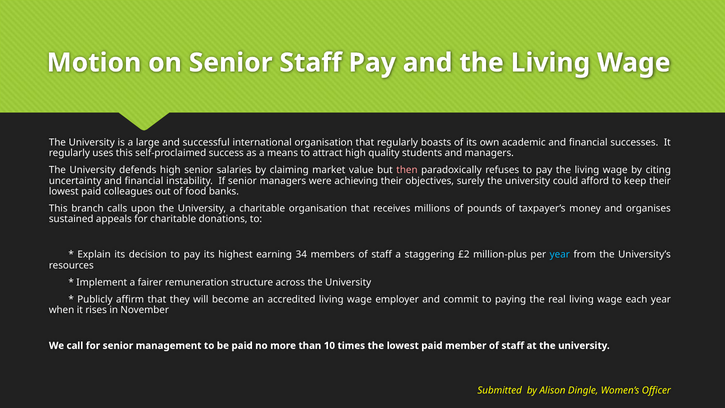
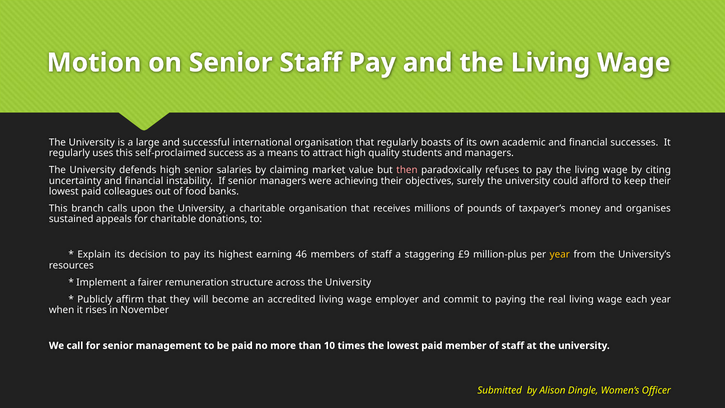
34: 34 -> 46 (301, 255)
£2: £2 -> £9 (464, 255)
year colour: light blue -> yellow (560, 255)
